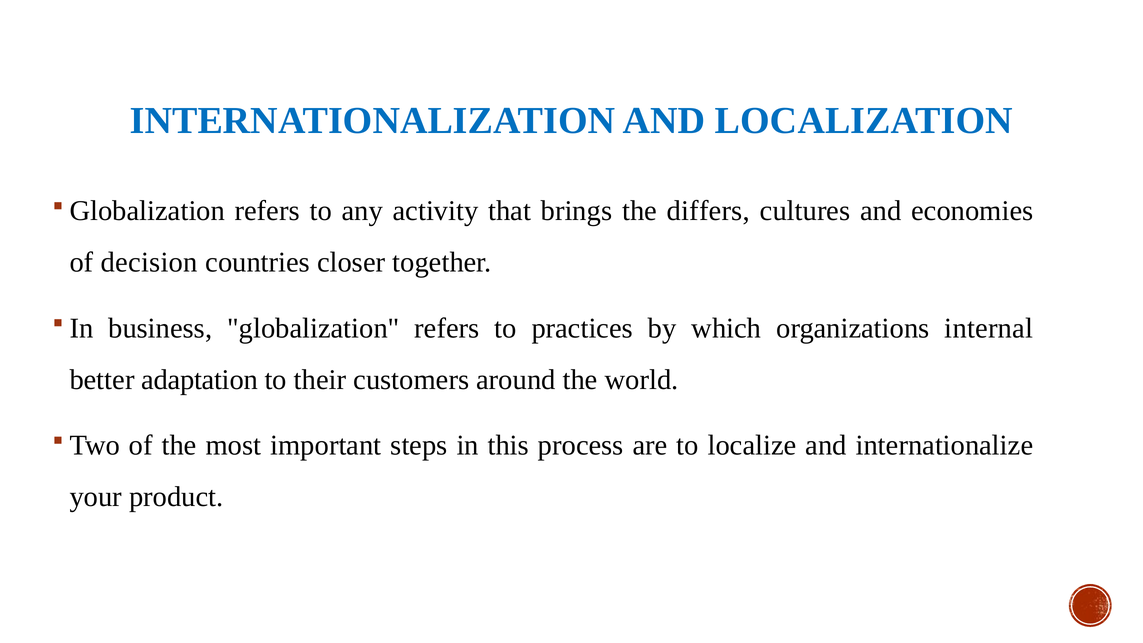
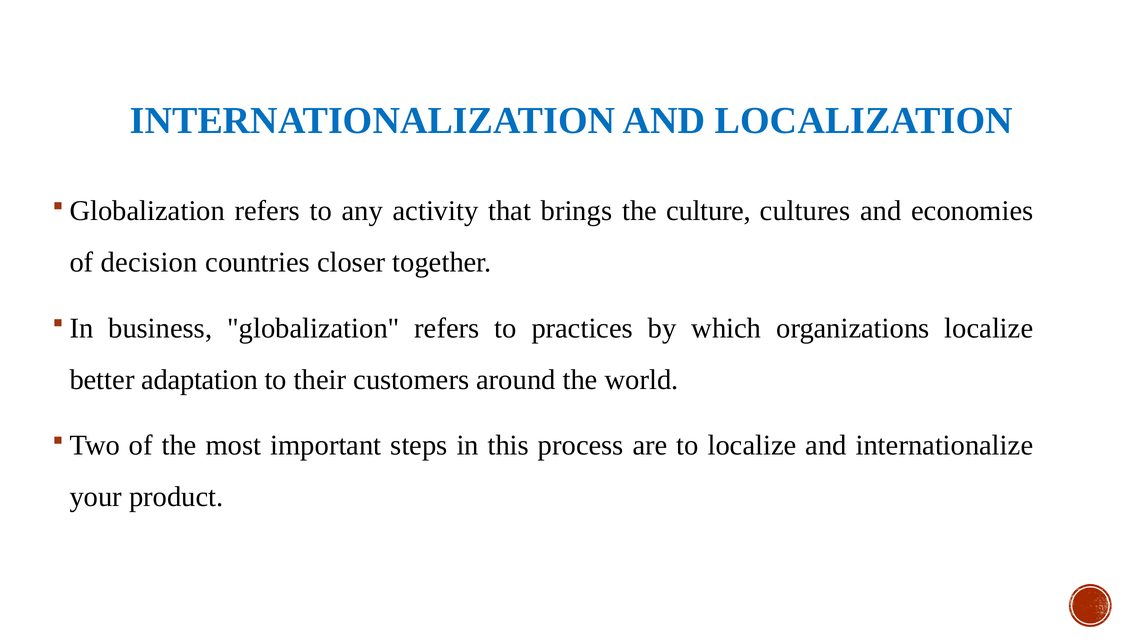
differs: differs -> culture (709, 211)
organizations internal: internal -> localize (989, 328)
